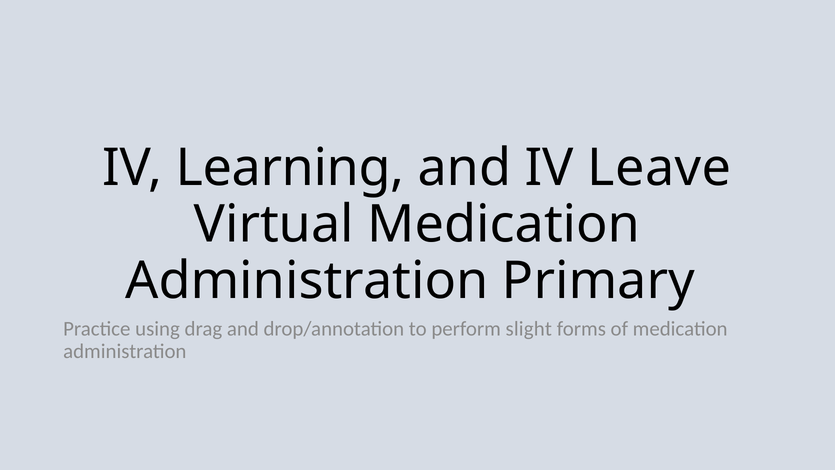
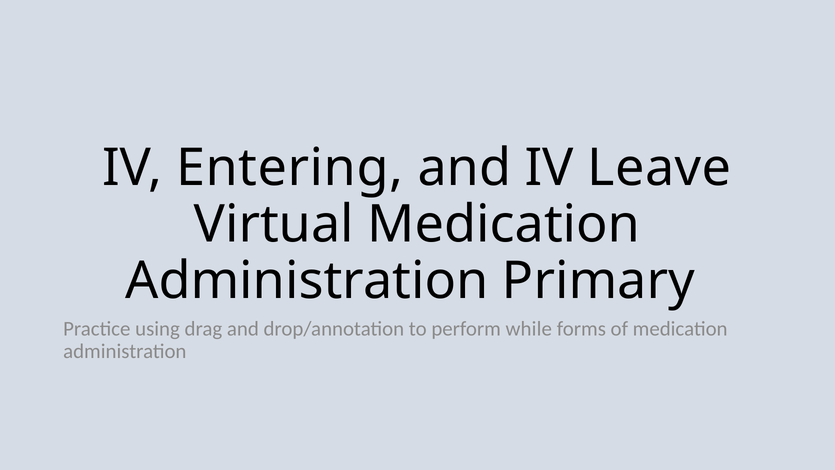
Learning: Learning -> Entering (290, 168)
slight: slight -> while (529, 329)
